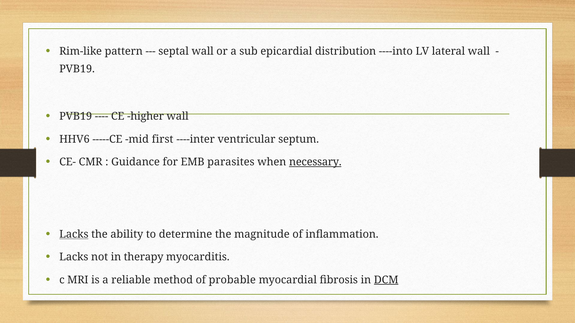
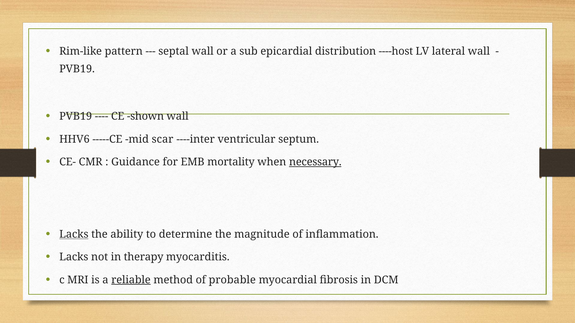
----into: ----into -> ----host (396, 51)
higher: higher -> shown (146, 117)
first: first -> scar (163, 139)
parasites: parasites -> mortality (231, 162)
reliable underline: none -> present (131, 280)
DCM underline: present -> none (386, 280)
